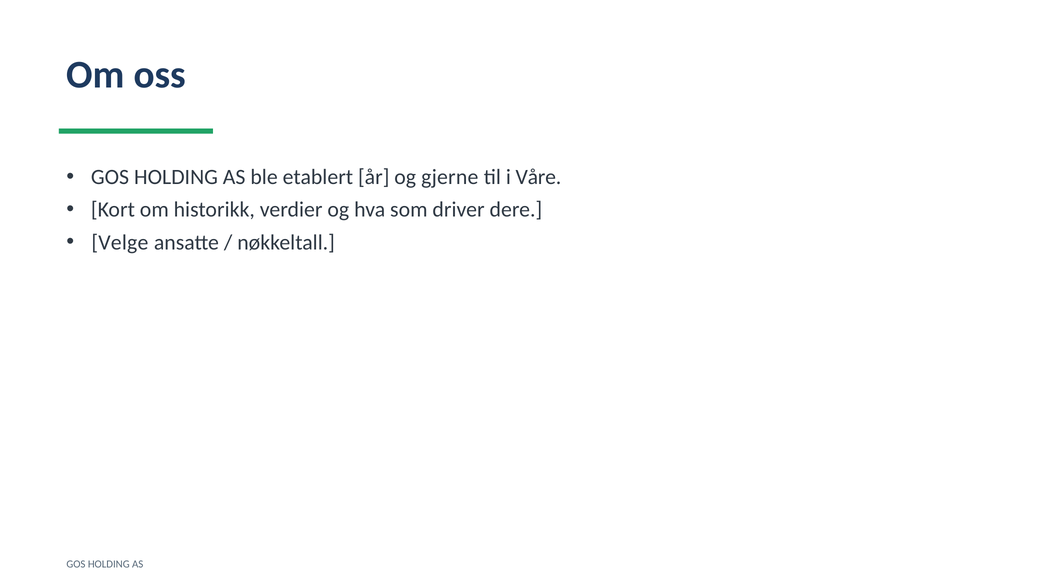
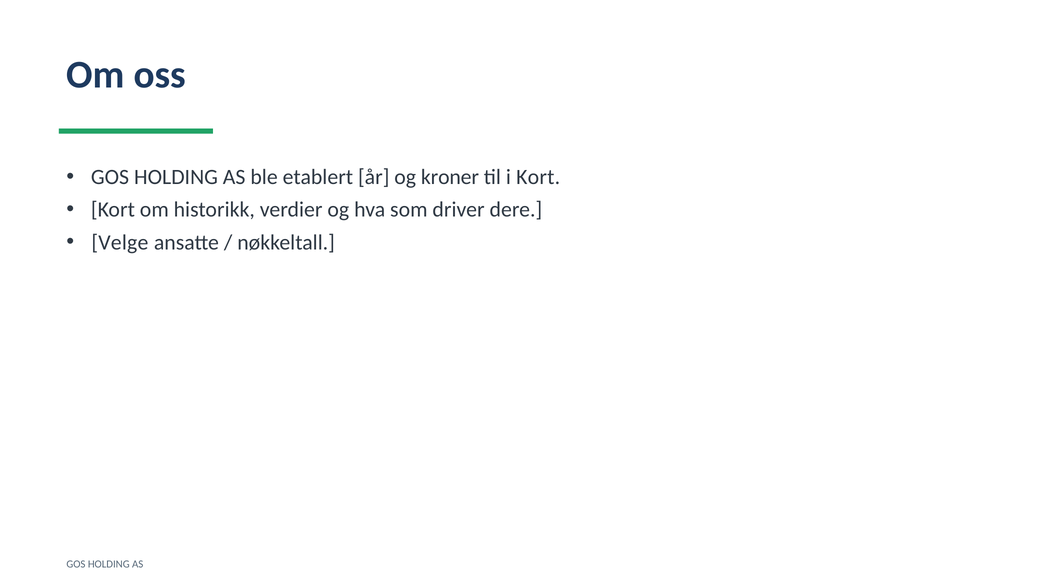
gjerne: gjerne -> kroner (450, 177)
i Våre: Våre -> Kort (538, 177)
